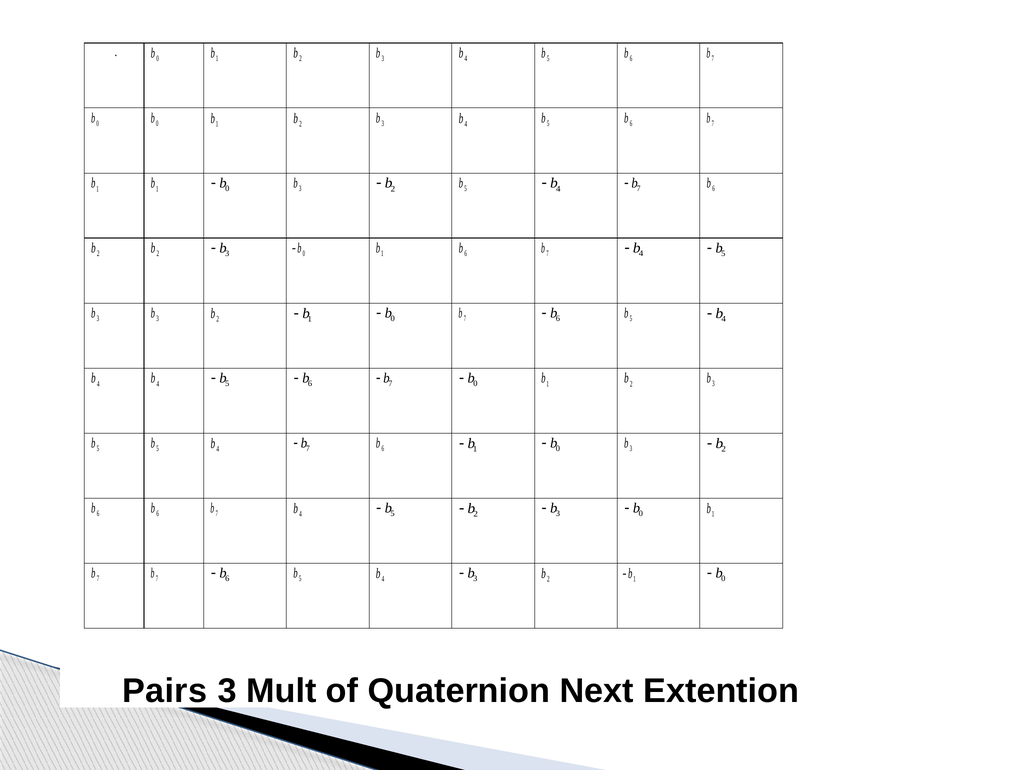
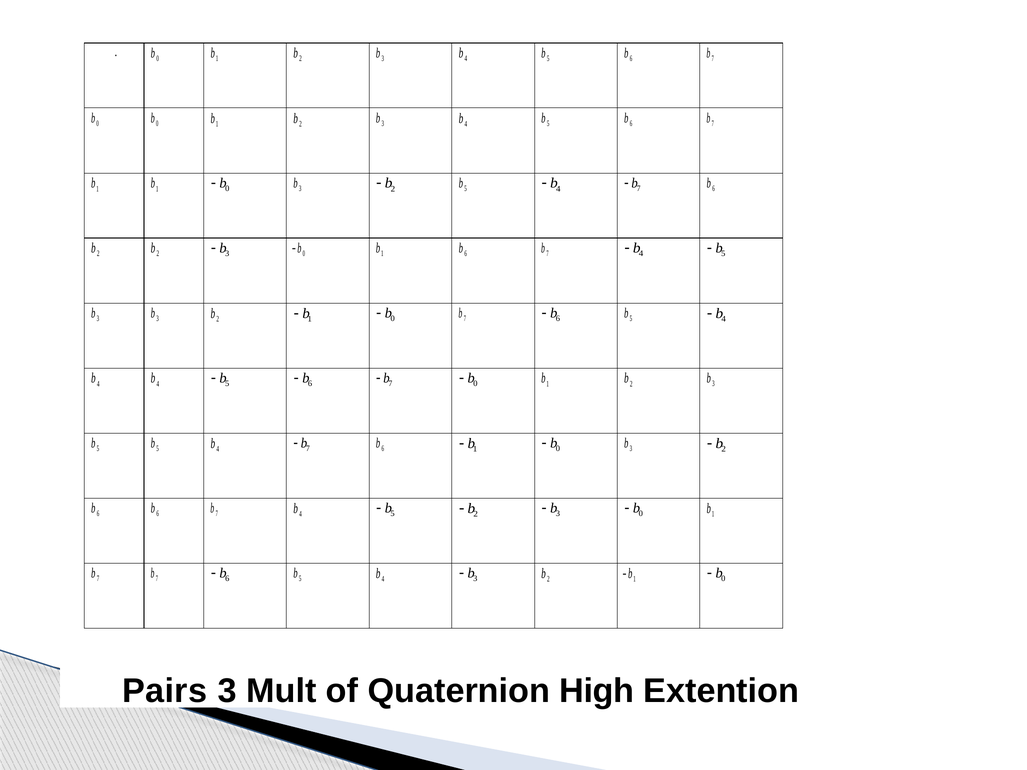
Next: Next -> High (597, 691)
